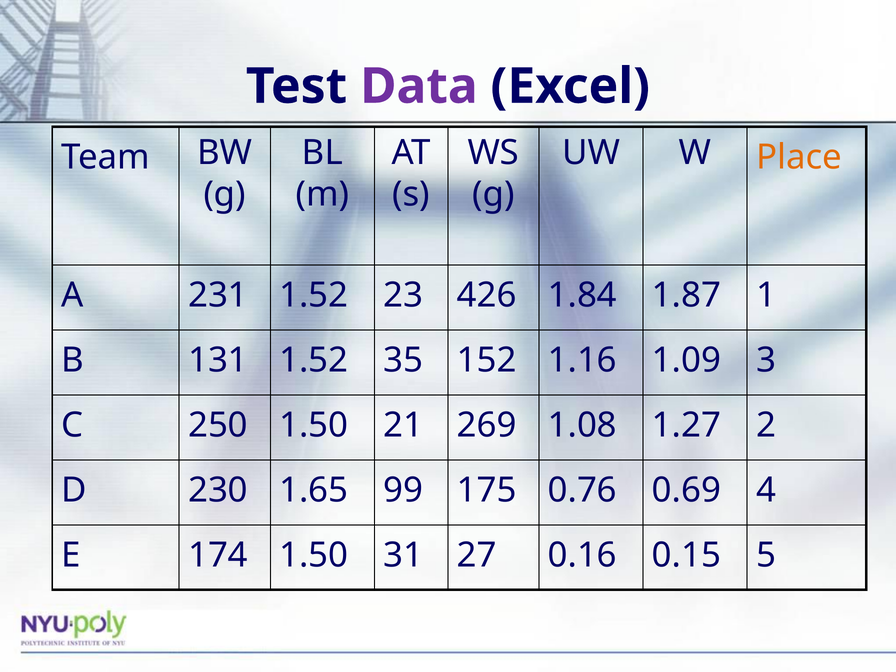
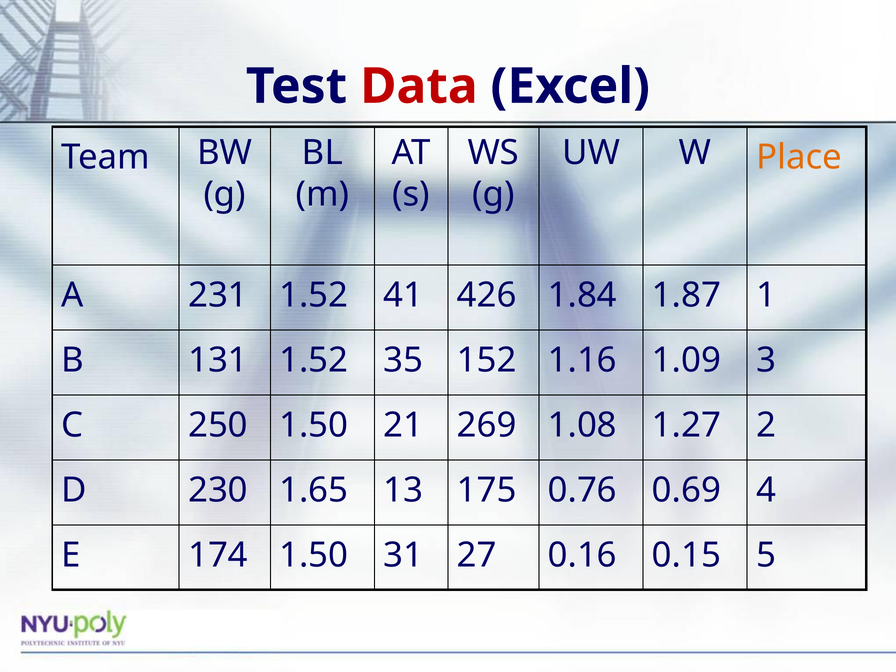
Data colour: purple -> red (419, 86)
23: 23 -> 41 (403, 295)
99: 99 -> 13 (403, 490)
